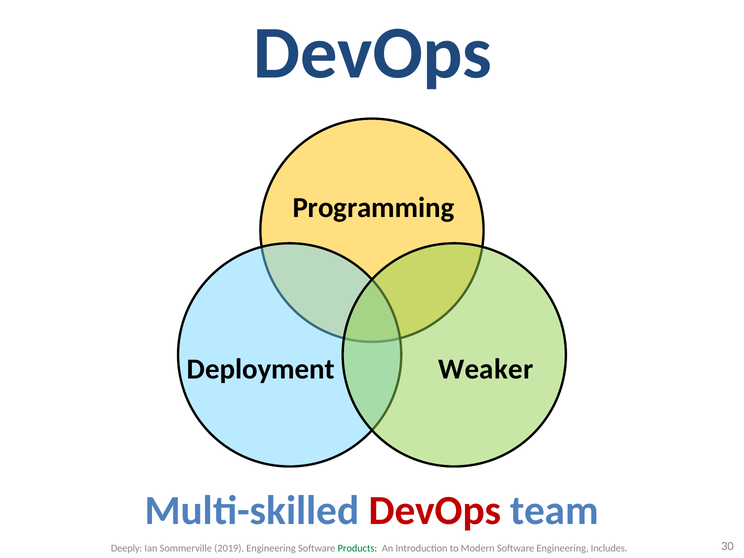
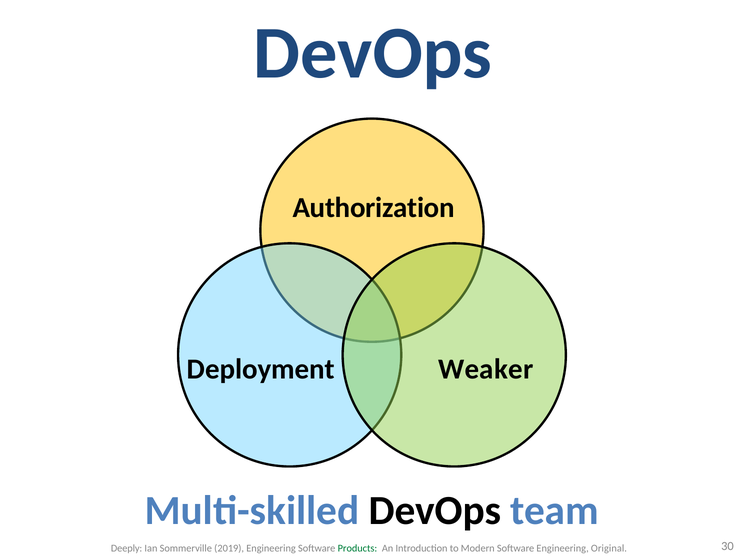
Programming: Programming -> Authorization (374, 208)
DevOps colour: red -> black (435, 511)
Includes: Includes -> Original (609, 548)
